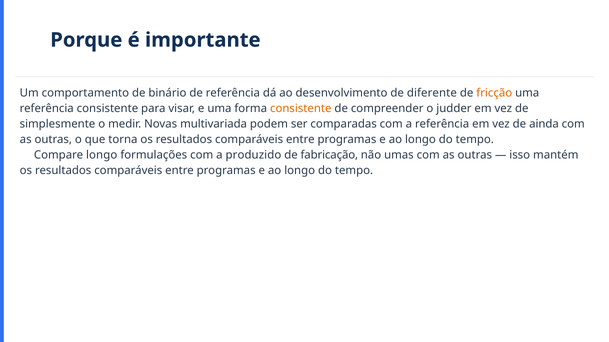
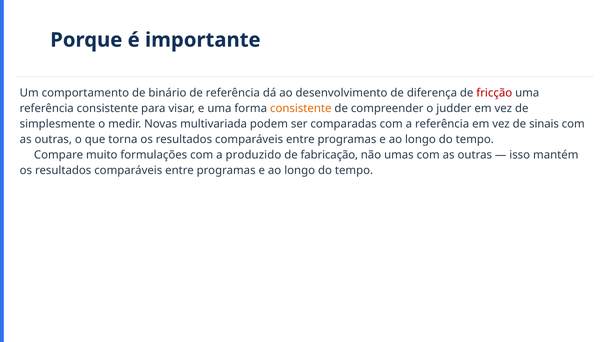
diferente: diferente -> diferença (432, 93)
fricção colour: orange -> red (494, 93)
ainda: ainda -> sinais (544, 124)
longo: longo -> muito (102, 155)
